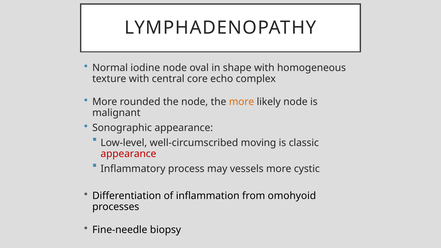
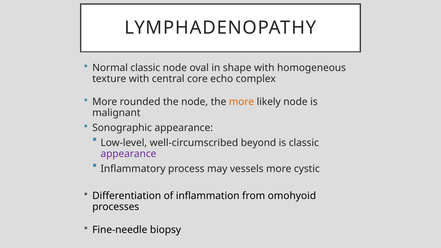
Normal iodine: iodine -> classic (145, 68)
moving: moving -> beyond (258, 143)
appearance colour: red -> purple (128, 154)
